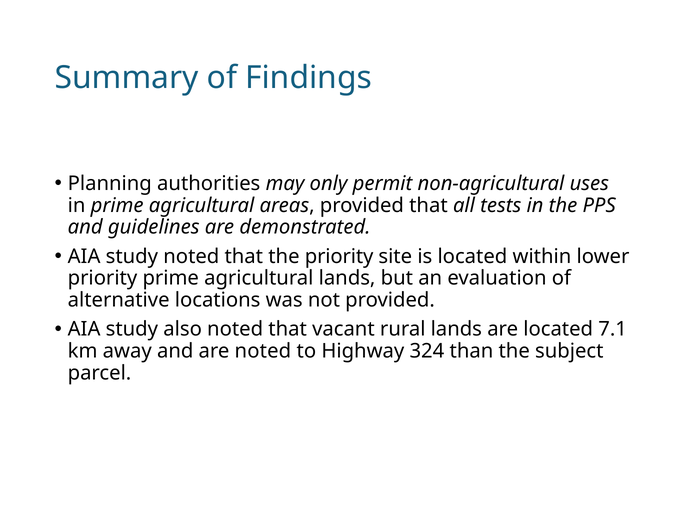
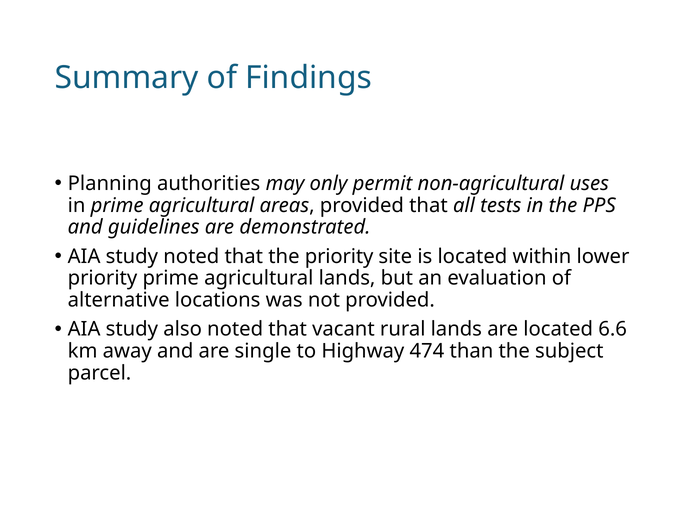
7.1: 7.1 -> 6.6 (613, 329)
are noted: noted -> single (263, 351)
324: 324 -> 474 (427, 351)
